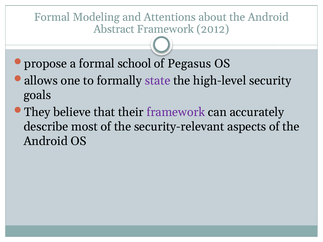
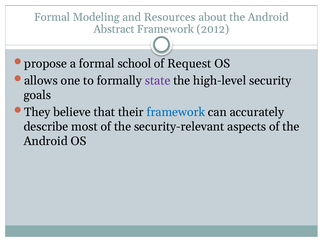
Attentions: Attentions -> Resources (170, 17)
Pegasus: Pegasus -> Request (189, 64)
framework colour: purple -> blue (176, 112)
